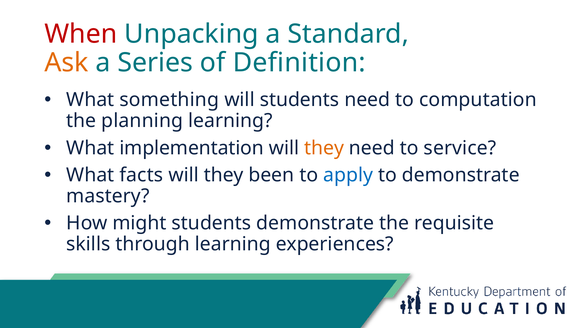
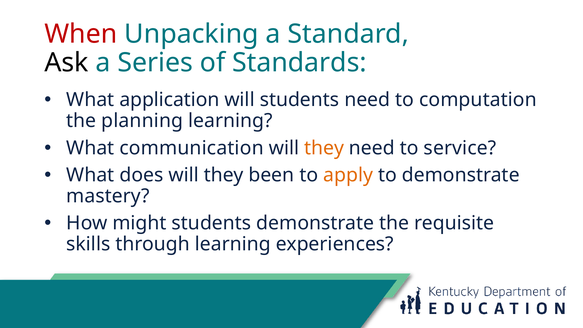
Ask colour: orange -> black (67, 63)
Definition: Definition -> Standards (299, 63)
something: something -> application (169, 100)
implementation: implementation -> communication (192, 148)
facts: facts -> does (141, 175)
apply colour: blue -> orange (348, 175)
